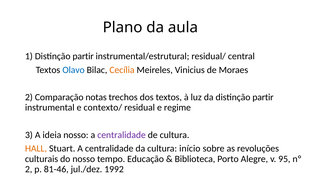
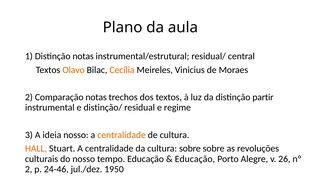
1 Distinção partir: partir -> notas (83, 56)
Olavo colour: blue -> orange (74, 70)
contexto/: contexto/ -> distinção/ (103, 108)
centralidade colour: purple -> orange (122, 135)
cultura início: início -> sobre (190, 149)
Biblioteca: Biblioteca -> Educação (195, 159)
95: 95 -> 26 (284, 159)
81-46: 81-46 -> 24-46 (56, 170)
1992: 1992 -> 1950 (114, 170)
